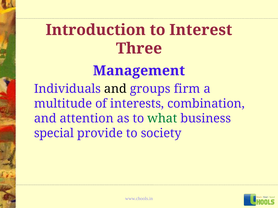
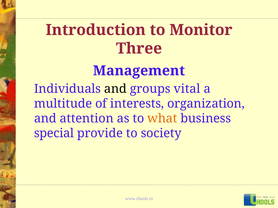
Interest: Interest -> Monitor (201, 30)
firm: firm -> vital (187, 89)
combination: combination -> organization (206, 104)
what colour: green -> orange (162, 119)
